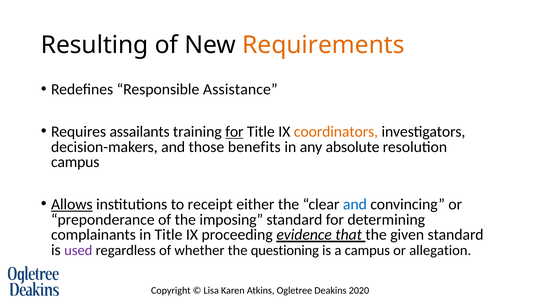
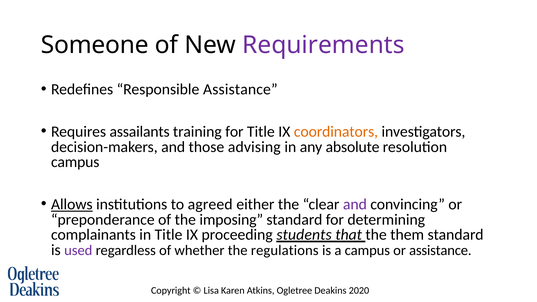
Resulting: Resulting -> Someone (95, 45)
Requirements colour: orange -> purple (323, 45)
for underline: present -> none (234, 132)
benefits: benefits -> advising (254, 147)
receipt: receipt -> agreed (210, 204)
and colour: blue -> purple (355, 204)
evidence: evidence -> students (304, 235)
given: given -> them (407, 235)
questioning: questioning -> regulations (285, 250)
or allegation: allegation -> assistance (440, 250)
